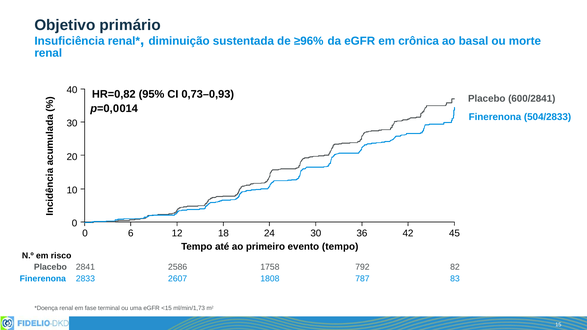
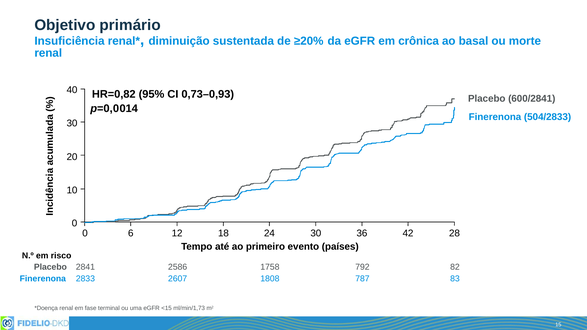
≥96%: ≥96% -> ≥20% (309, 41)
45: 45 -> 28 (454, 233)
evento tempo: tempo -> países (340, 247)
